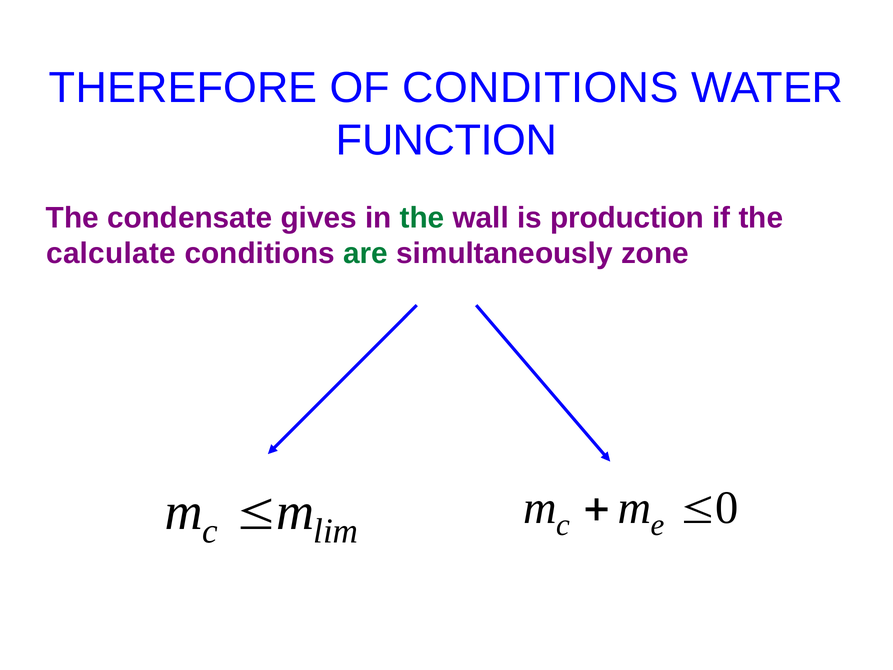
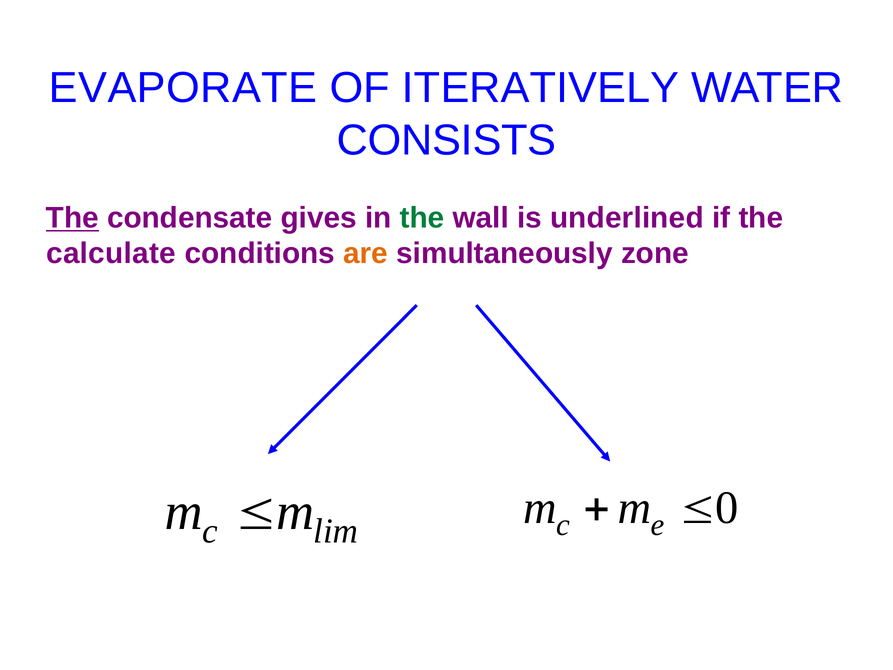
THEREFORE: THEREFORE -> EVAPORATE (183, 88)
OF CONDITIONS: CONDITIONS -> ITERATIVELY (541, 88)
FUNCTION: FUNCTION -> CONSISTS (446, 140)
The underline: none -> present (72, 218)
production: production -> underlined (627, 218)
are colour: green -> orange (366, 254)
